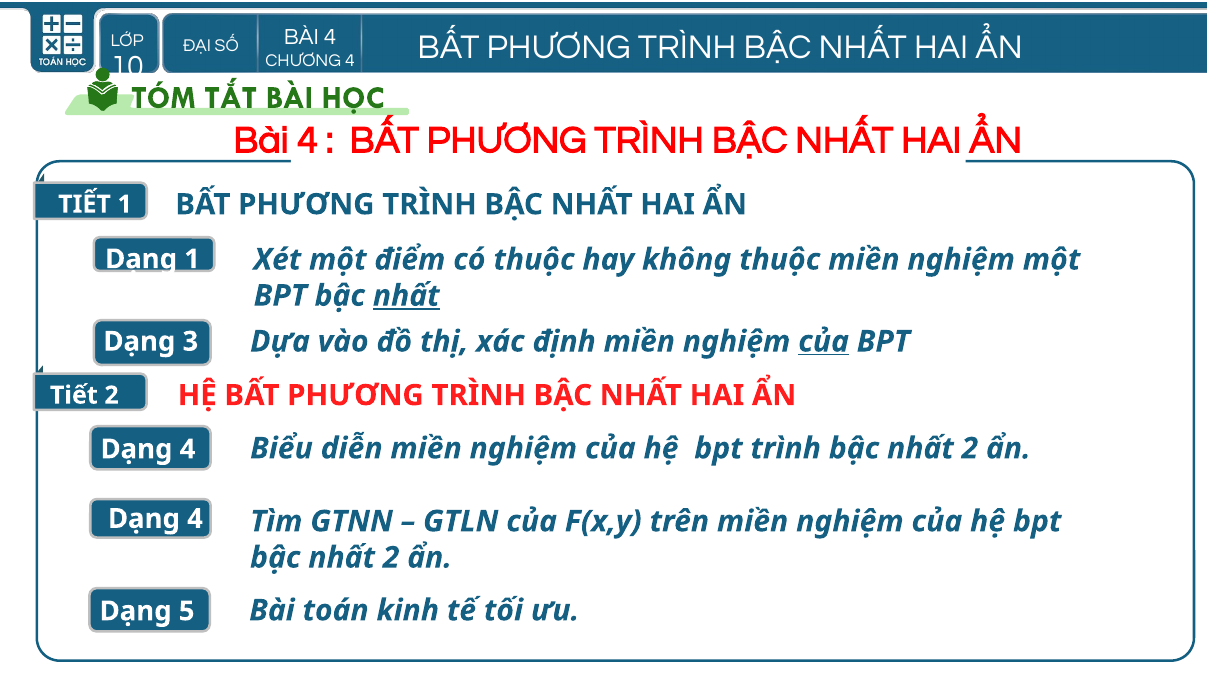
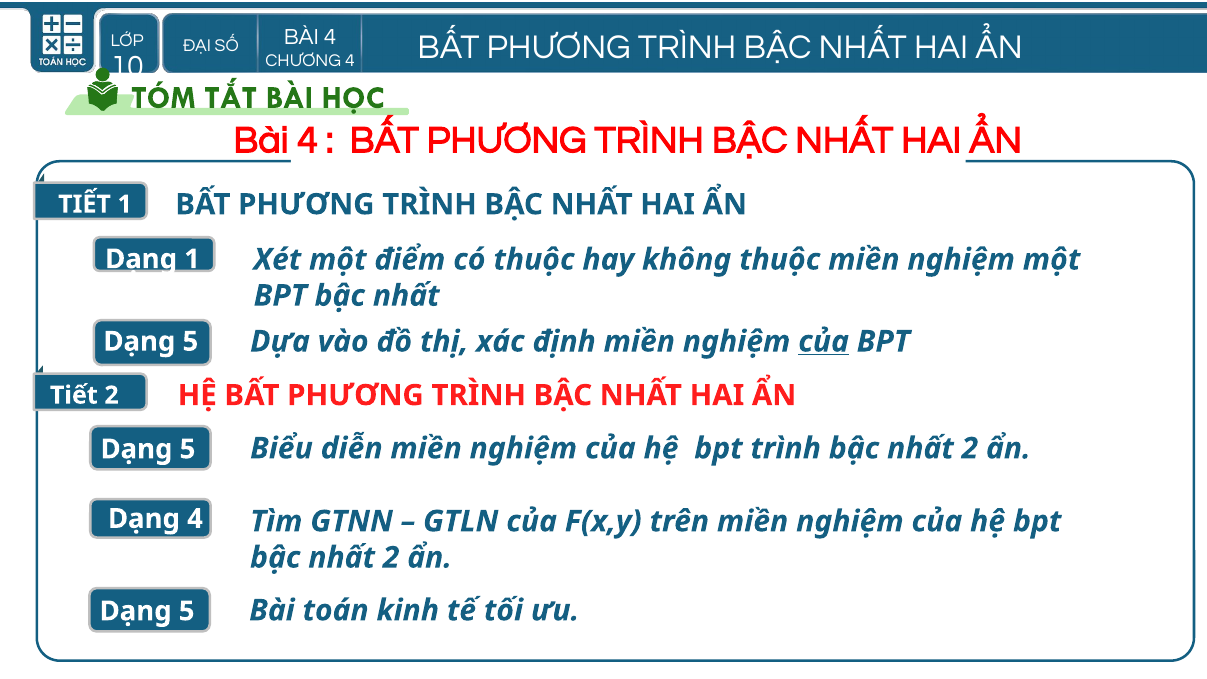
nhất underline: present -> none (406, 296)
3: 3 -> 5 (190, 341)
4: 4 -> 5 (188, 449)
